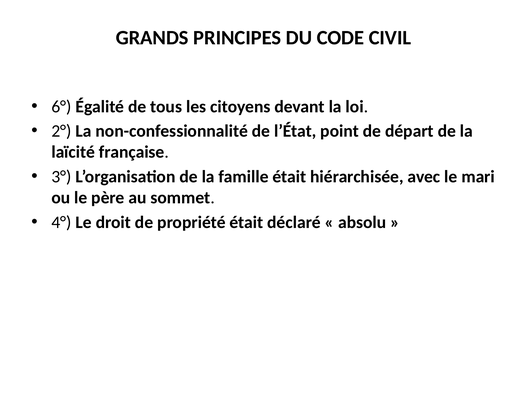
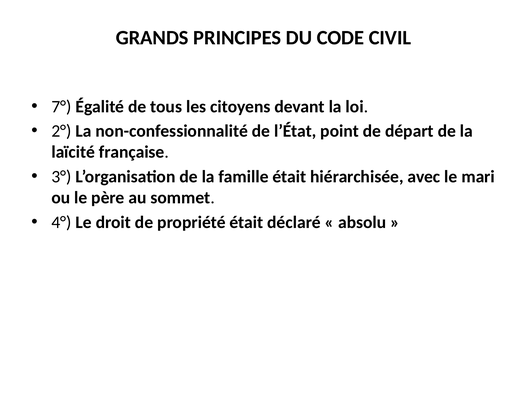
6°: 6° -> 7° (61, 107)
